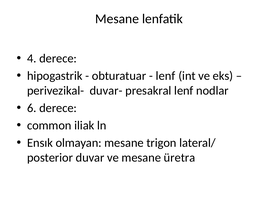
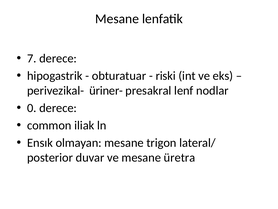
4: 4 -> 7 (32, 58)
lenf: lenf -> riski (166, 76)
duvar-: duvar- -> üriner- (106, 90)
6: 6 -> 0 (32, 108)
